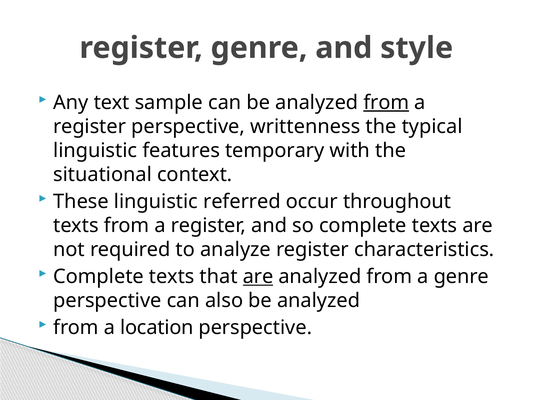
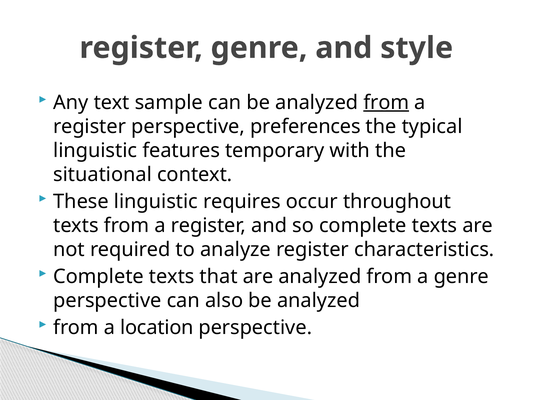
writtenness: writtenness -> preferences (305, 126)
referred: referred -> requires (242, 201)
are underline: present -> none (258, 276)
